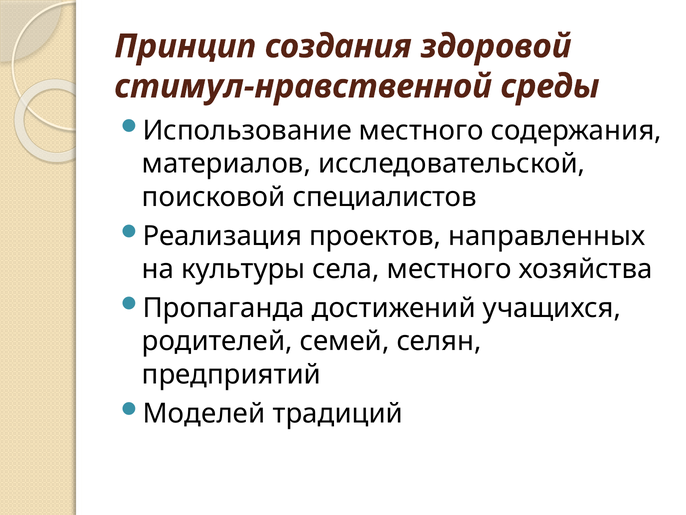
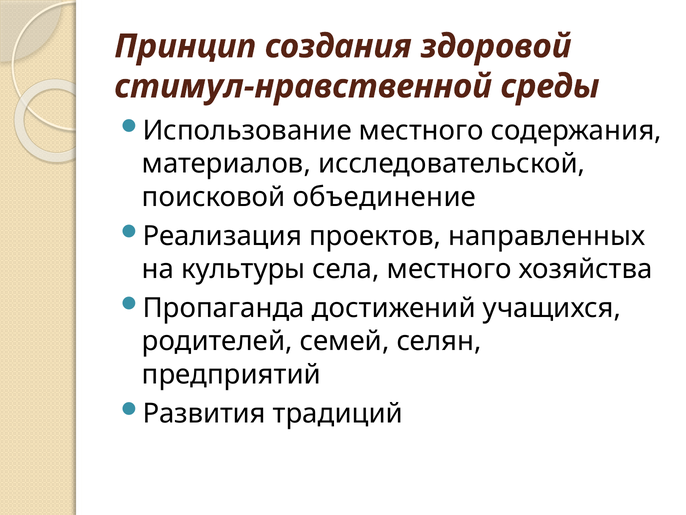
специалистов: специалистов -> объединение (384, 197)
Моделей: Моделей -> Развития (204, 413)
